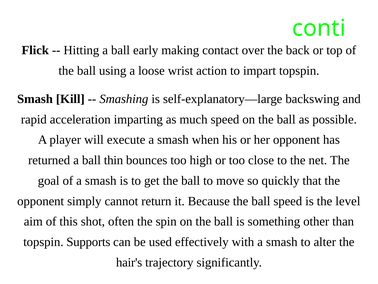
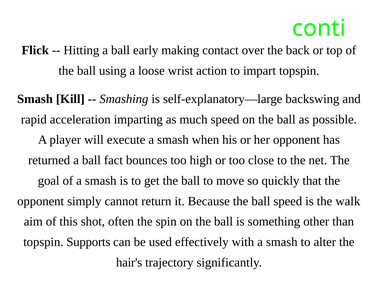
thin: thin -> fact (113, 160)
level: level -> walk (348, 201)
